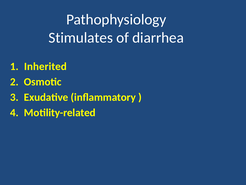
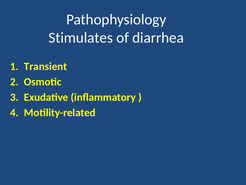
Inherited: Inherited -> Transient (46, 66)
